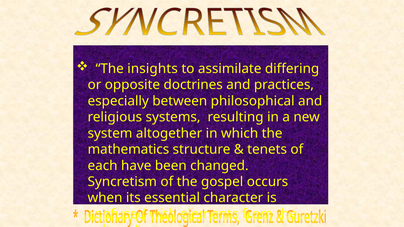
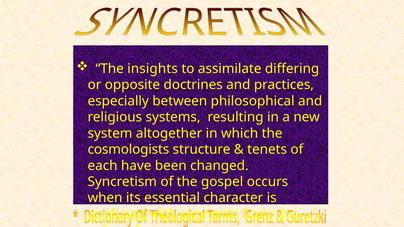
mathematics: mathematics -> cosmologists (128, 150)
